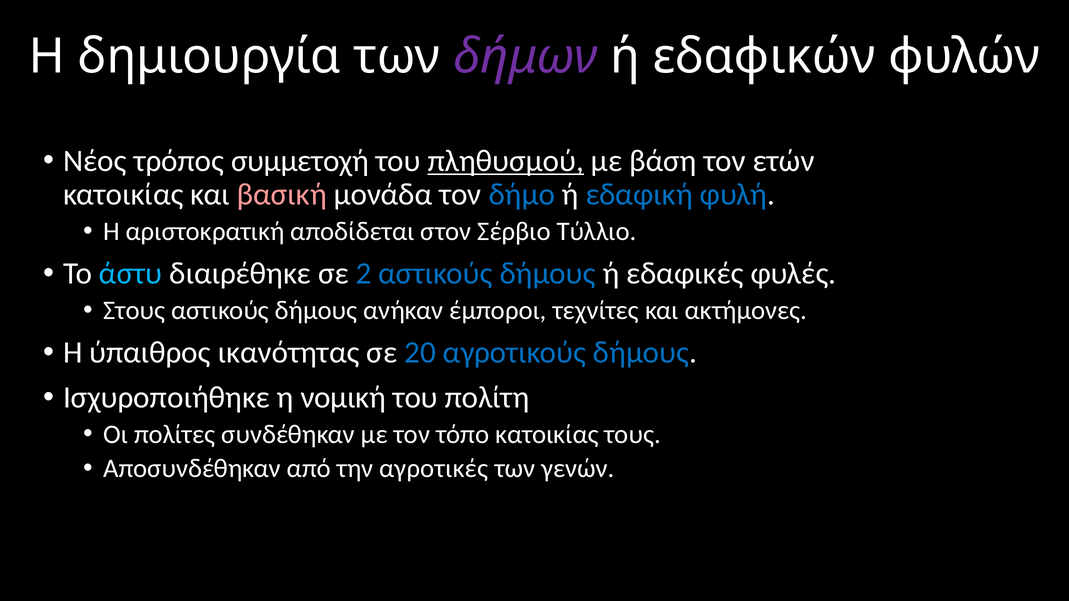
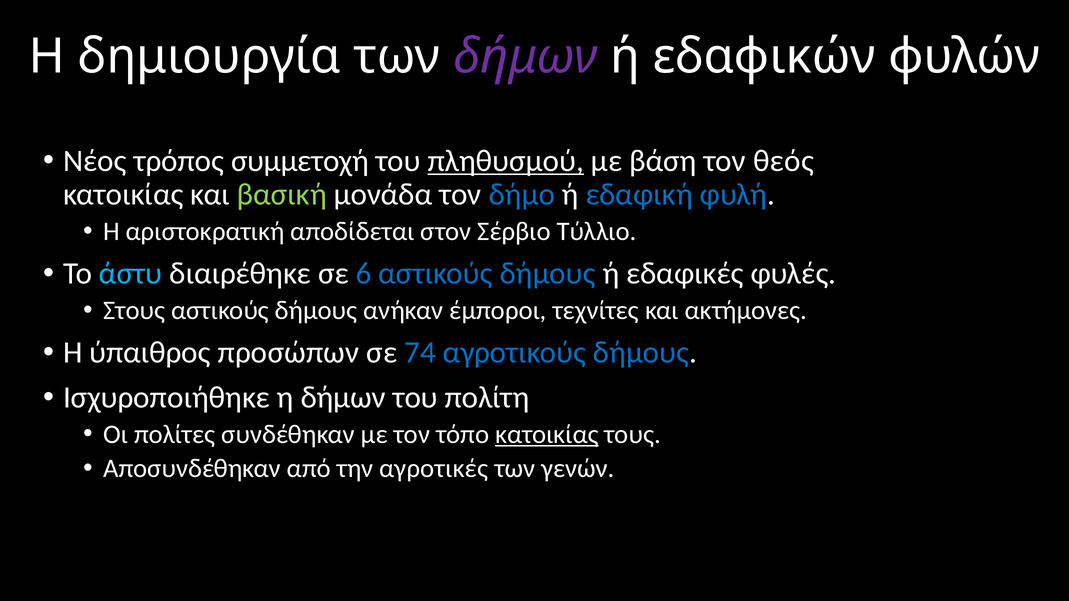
ετών: ετών -> θεός (783, 161)
βασική colour: pink -> light green (282, 195)
2: 2 -> 6 (364, 274)
ικανότητας: ικανότητας -> προσώπων (288, 353)
20: 20 -> 74 (420, 353)
η νομική: νομική -> δήμων (343, 398)
κατοικίας underline: none -> present (547, 434)
